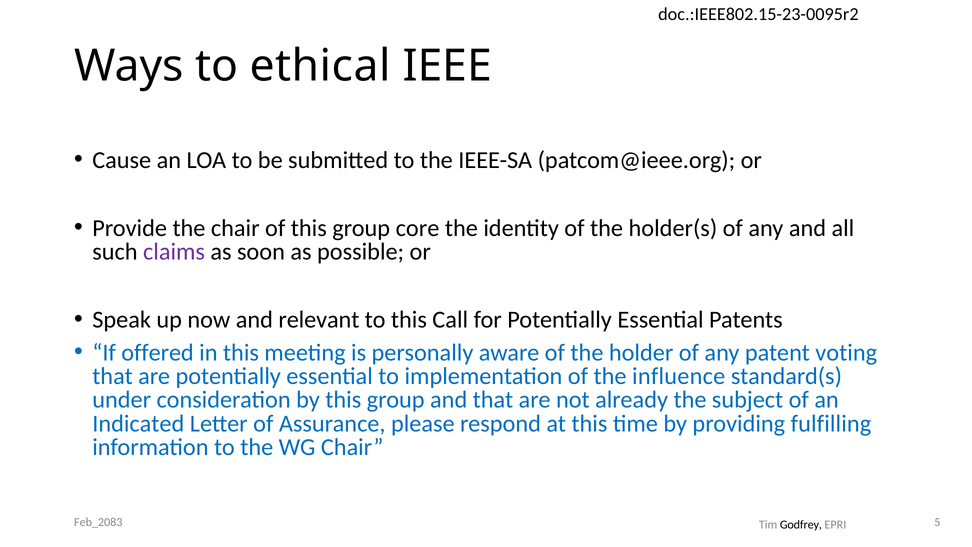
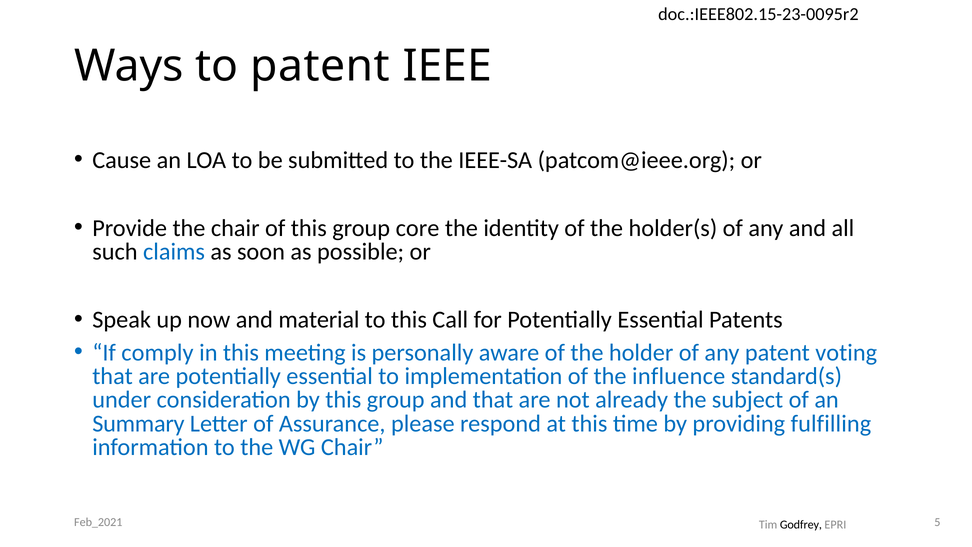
to ethical: ethical -> patent (320, 66)
claims colour: purple -> blue (174, 252)
relevant: relevant -> material (319, 320)
offered: offered -> comply (157, 352)
Indicated: Indicated -> Summary (138, 423)
Feb_2083: Feb_2083 -> Feb_2021 (98, 522)
